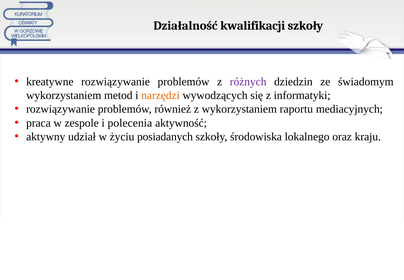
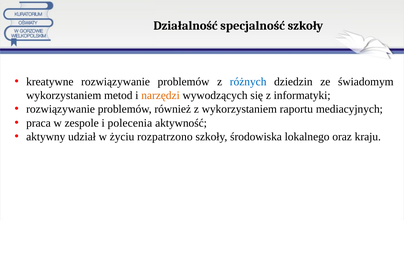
kwalifikacji: kwalifikacji -> specjalność (253, 26)
różnych colour: purple -> blue (248, 82)
posiadanych: posiadanych -> rozpatrzono (165, 137)
